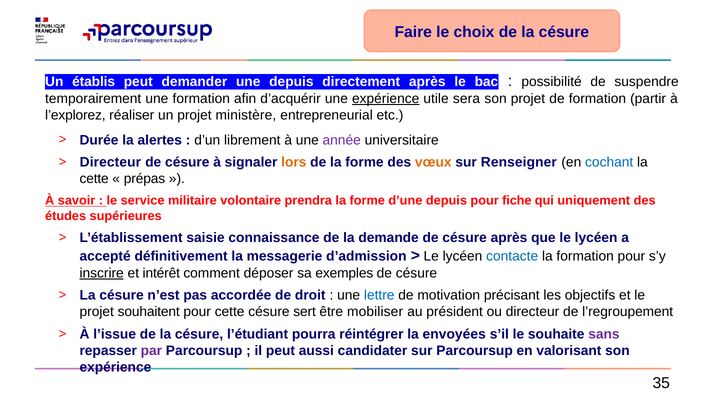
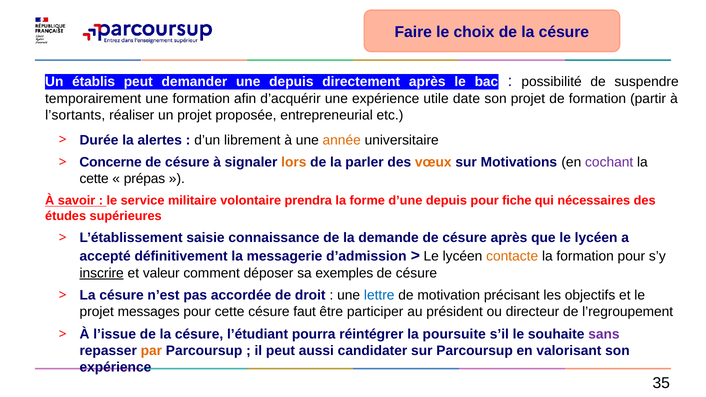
expérience underline: present -> none (386, 99)
sera: sera -> date (467, 99)
l’explorez: l’explorez -> l’sortants (75, 115)
ministère: ministère -> proposée (246, 115)
année colour: purple -> orange (342, 140)
Directeur: Directeur -> Concerne (111, 162)
de la forme: forme -> parler (364, 162)
Renseigner: Renseigner -> Motivations (519, 162)
cochant colour: blue -> purple (609, 162)
uniquement: uniquement -> nécessaires (594, 201)
contacte colour: blue -> orange (512, 256)
intérêt: intérêt -> valeur (161, 273)
souhaitent: souhaitent -> messages (149, 312)
sert: sert -> faut (305, 312)
mobiliser: mobiliser -> participer (375, 312)
envoyées: envoyées -> poursuite (454, 334)
par colour: purple -> orange (151, 351)
